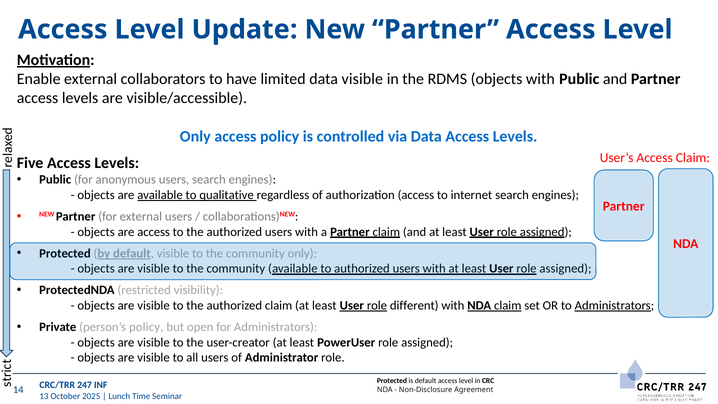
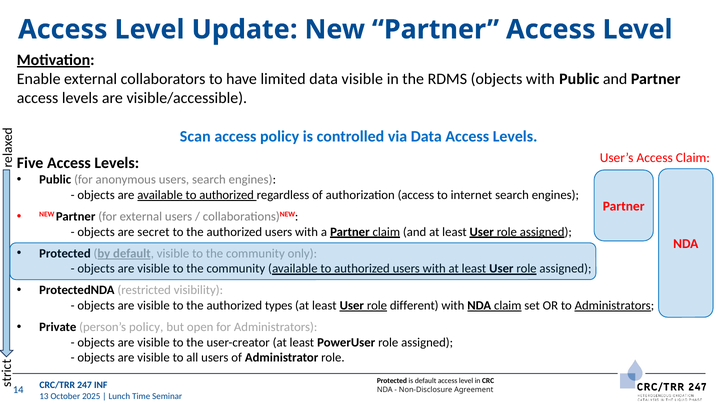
Only: Only -> Scan (195, 136)
are available to qualitative: qualitative -> authorized (227, 195)
are access: access -> secret (153, 232)
authorized claim: claim -> types (279, 305)
